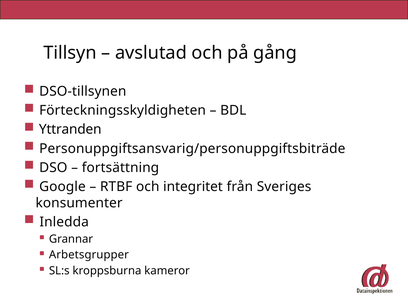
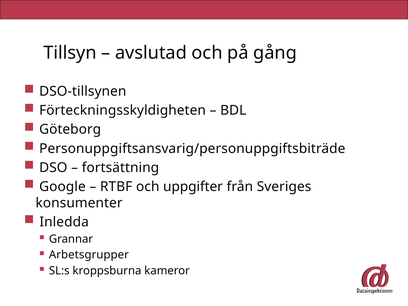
Yttranden: Yttranden -> Göteborg (70, 130)
integritet: integritet -> uppgifter (193, 187)
